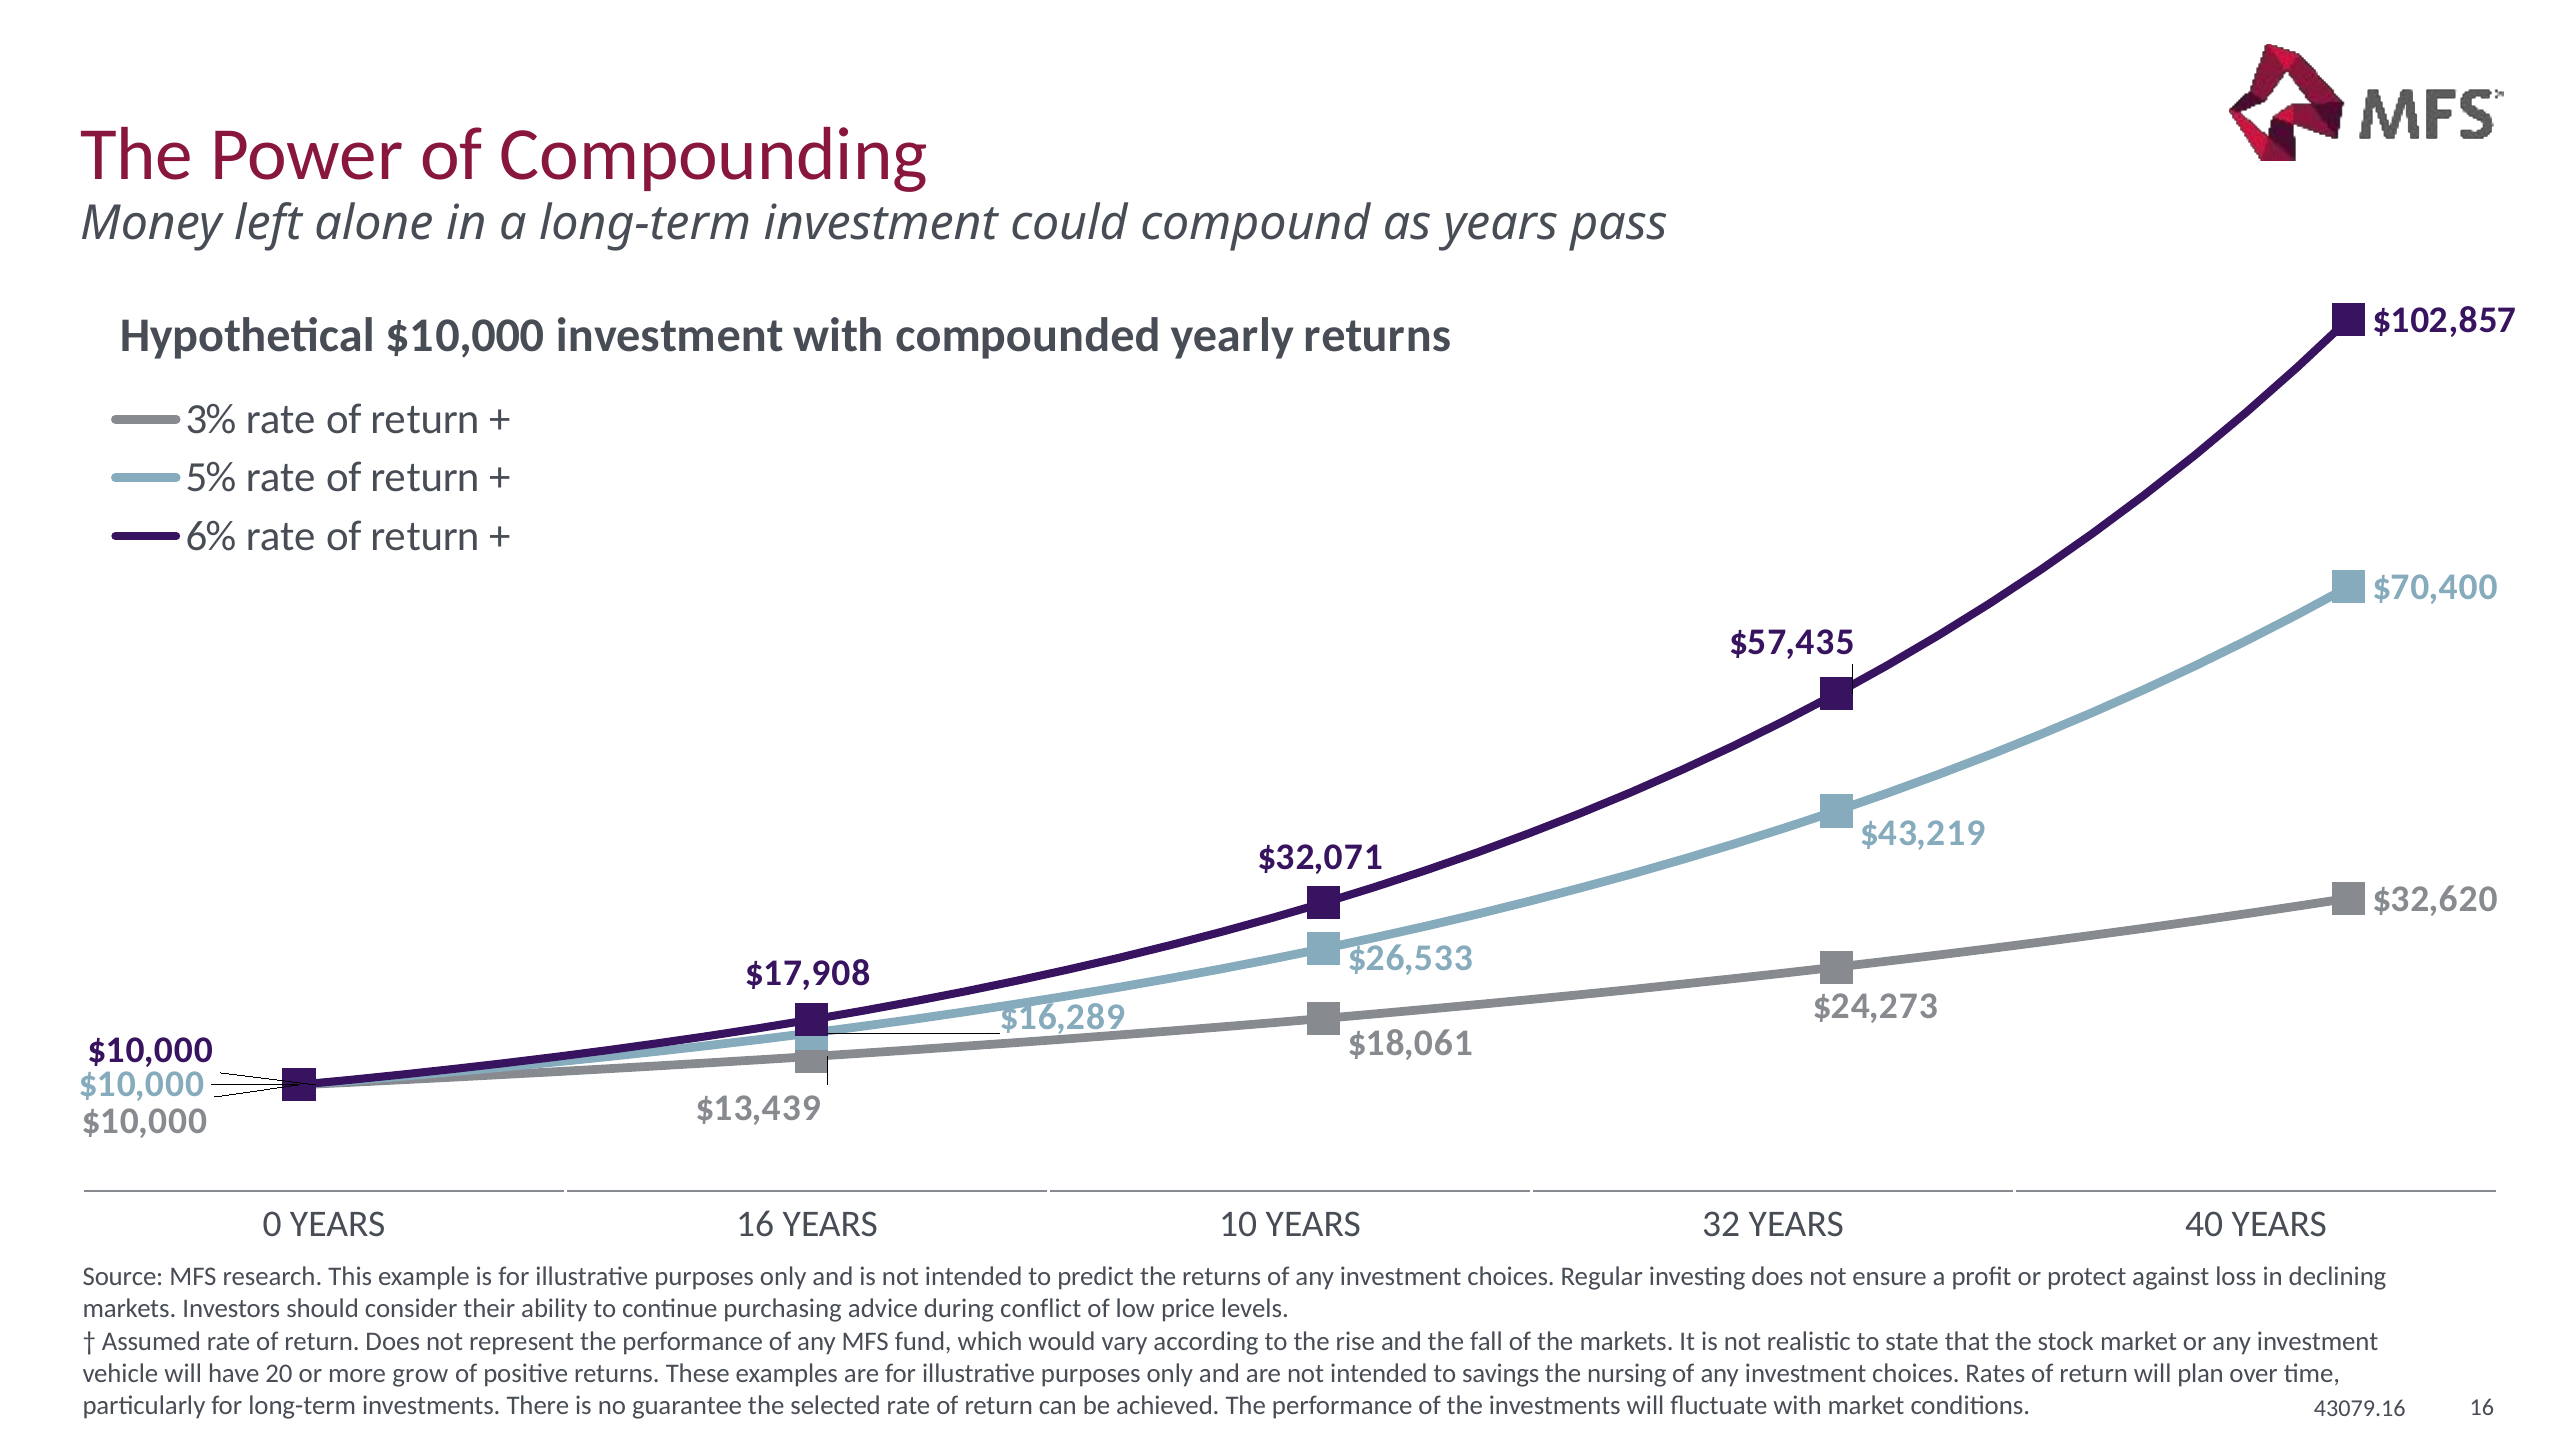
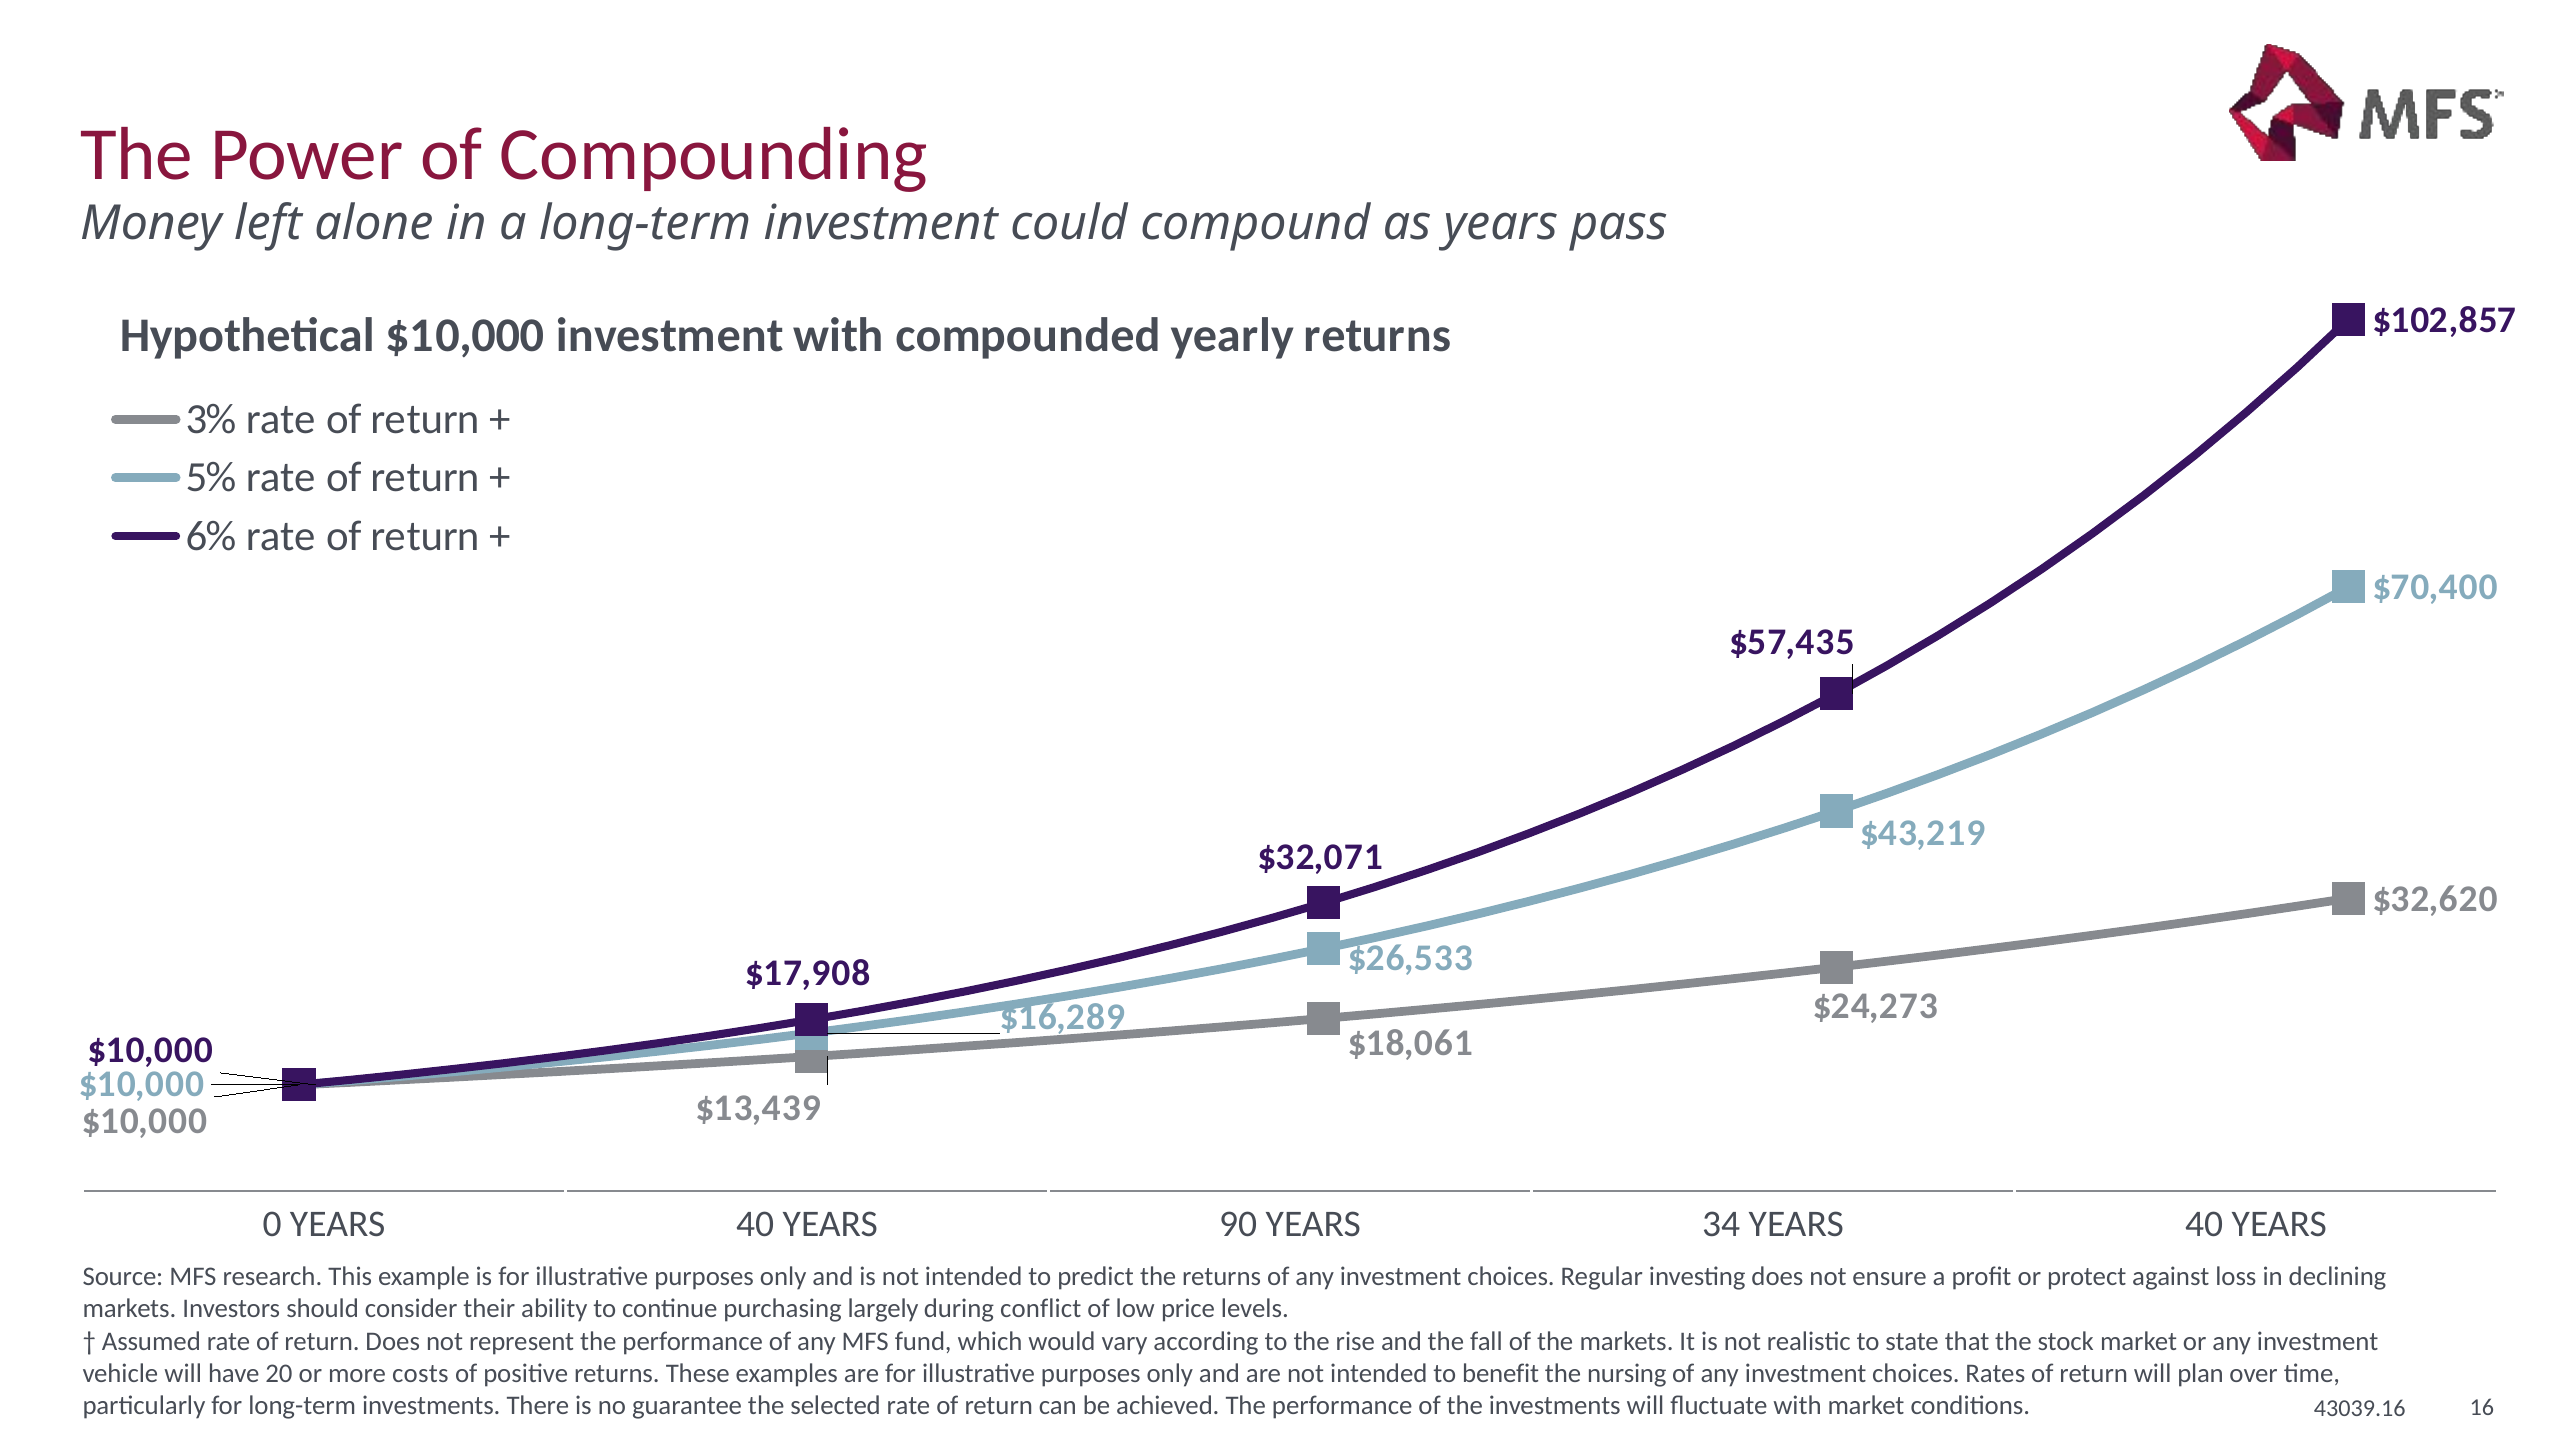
0 YEARS 16: 16 -> 40 (755, 1224)
10: 10 -> 90 (1238, 1224)
32: 32 -> 34 (1721, 1224)
advice: advice -> largely (883, 1309)
grow: grow -> costs (420, 1374)
savings: savings -> benefit (1501, 1374)
43079.16: 43079.16 -> 43039.16 (2360, 1408)
